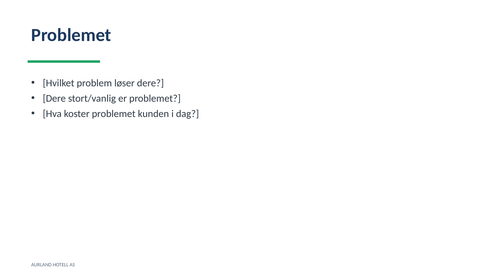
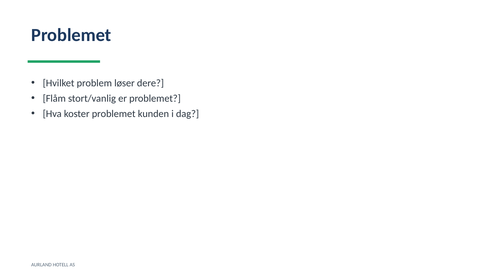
Dere: Dere -> Flåm (54, 99)
